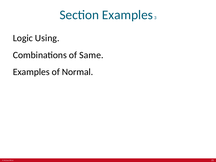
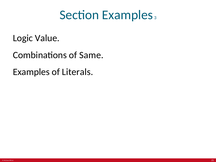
Using: Using -> Value (47, 38)
Normal: Normal -> Literals (78, 72)
